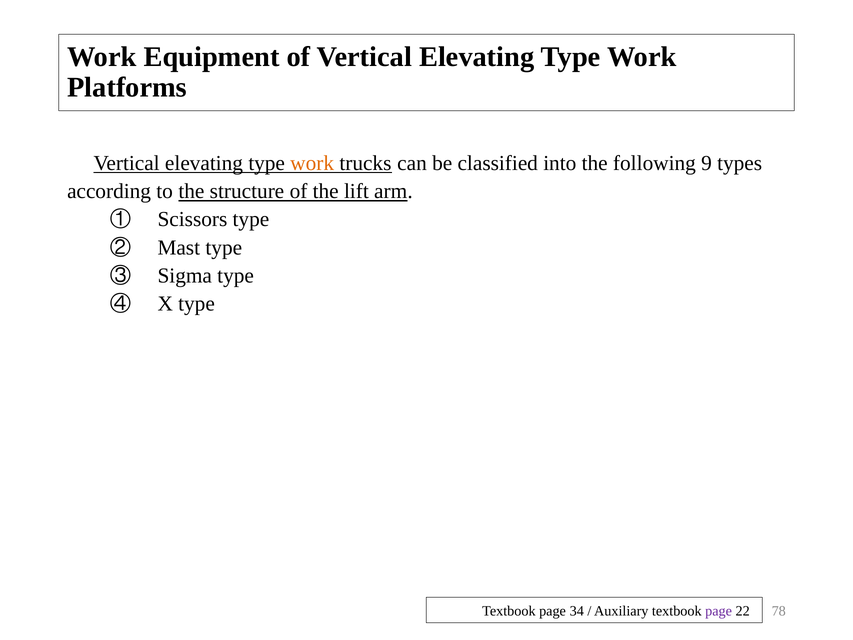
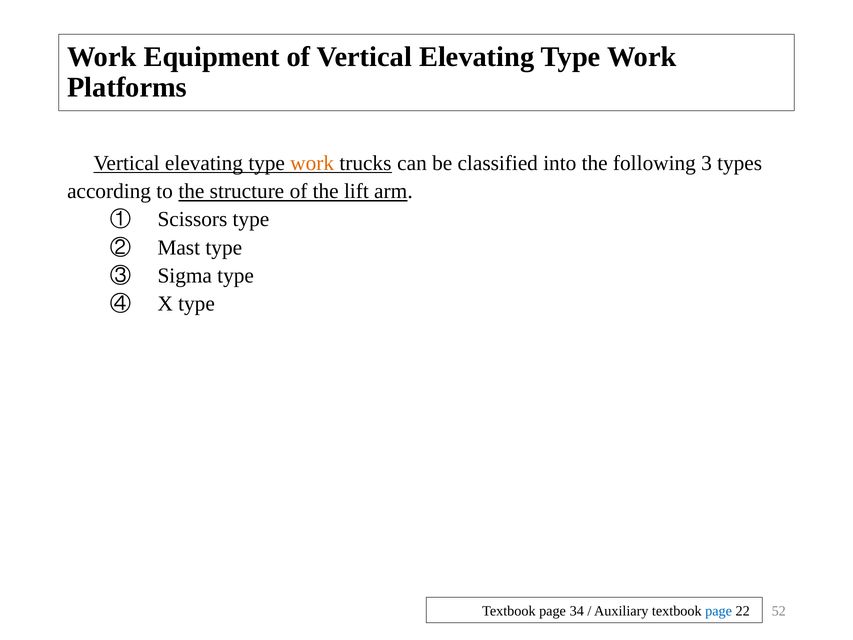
9: 9 -> 3 (706, 163)
page colour: purple -> blue (719, 611)
78: 78 -> 52 (779, 611)
